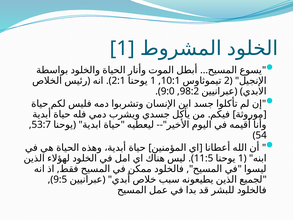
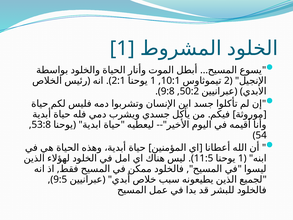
9:0: 9:0 -> 9:8 (168, 91)
98:2: 98:2 -> 50:2 (189, 91)
53:7: 53:7 -> 53:8 (41, 125)
